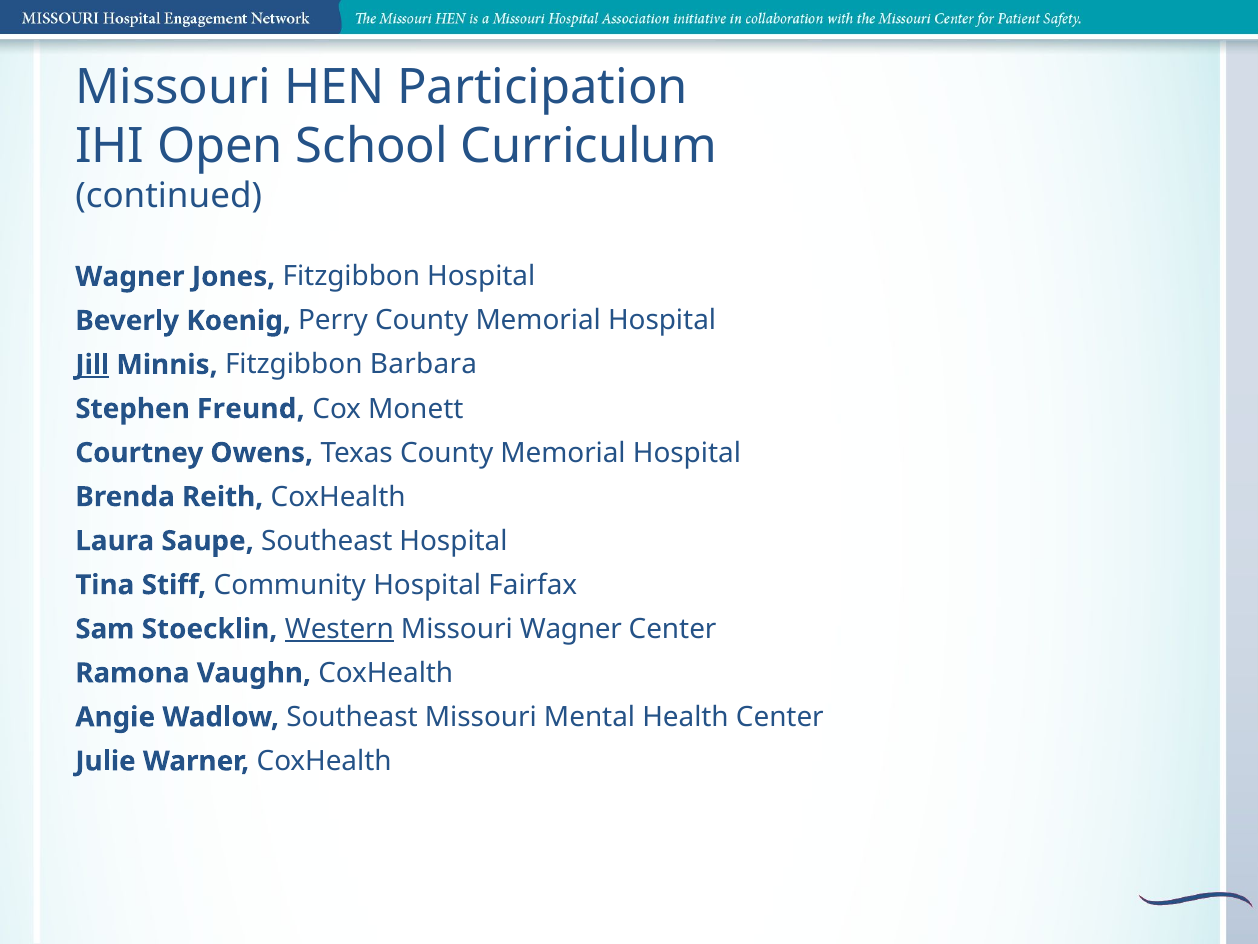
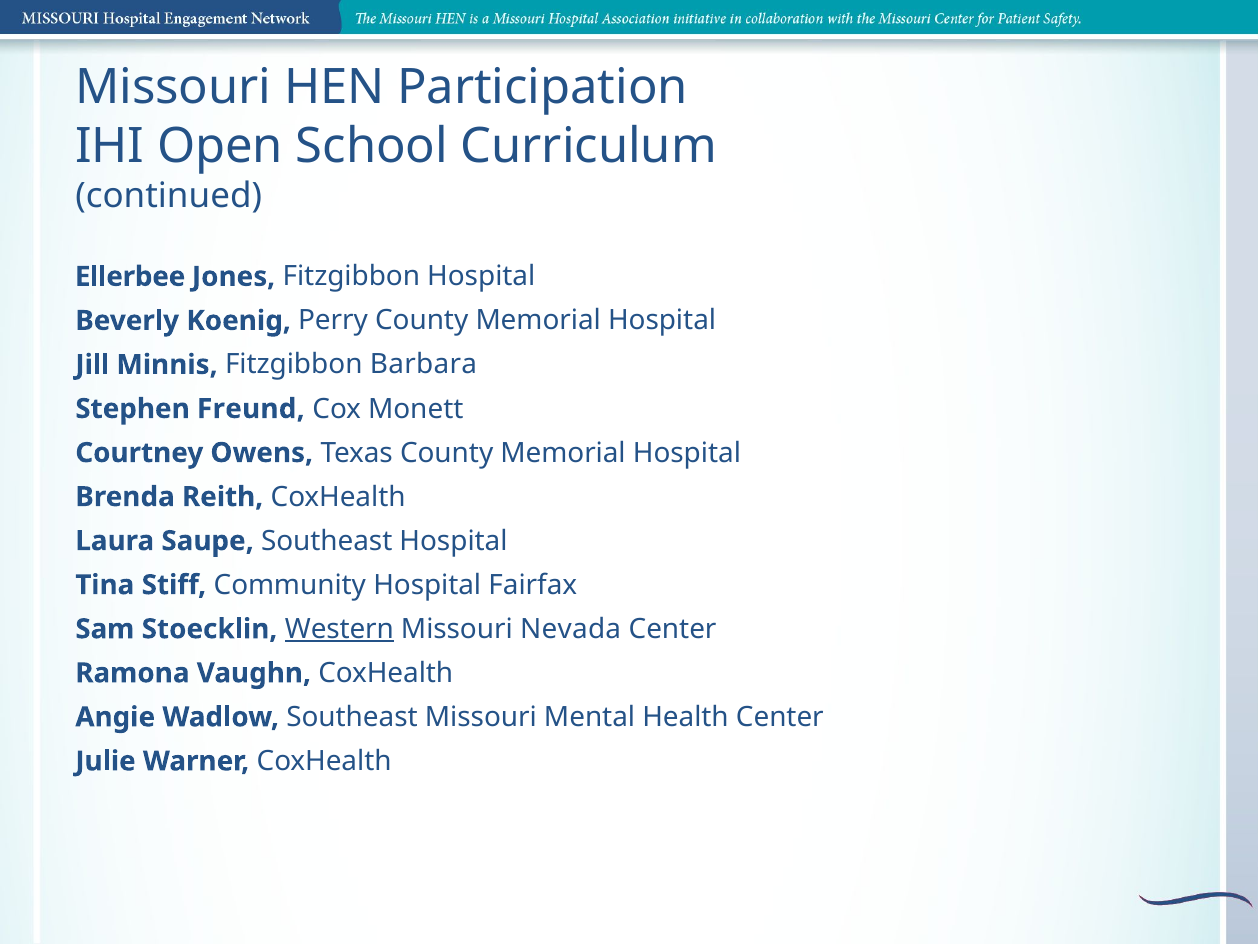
Wagner: Wagner -> Ellerbee (130, 277)
Jill underline: present -> none (92, 365)
Missouri Wagner: Wagner -> Nevada (571, 629)
